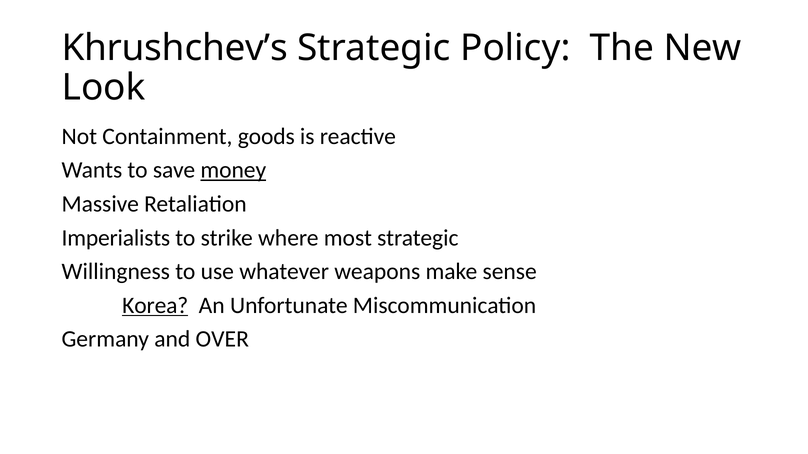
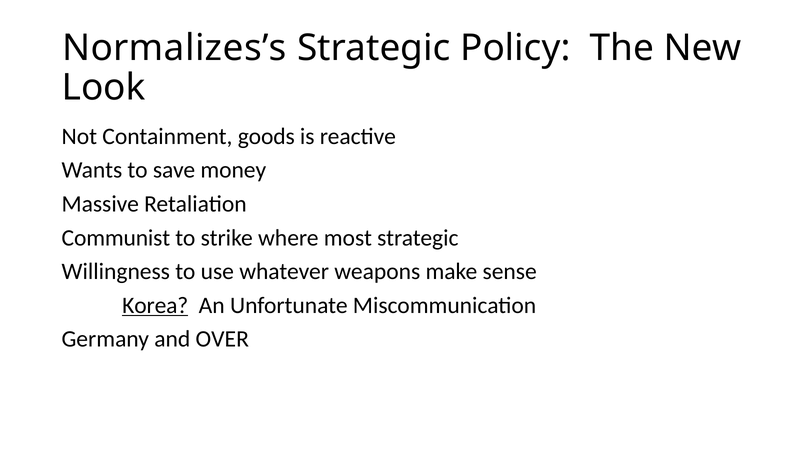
Khrushchev’s: Khrushchev’s -> Normalizes’s (174, 48)
money underline: present -> none (233, 170)
Imperialists: Imperialists -> Communist (116, 238)
